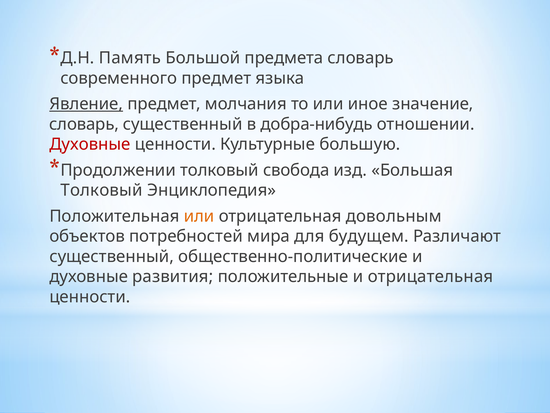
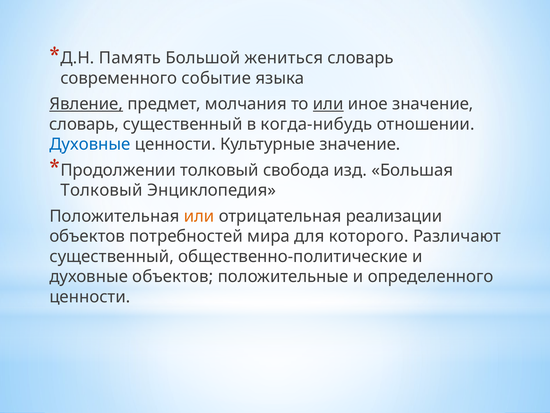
предмета: предмета -> жениться (284, 58)
современного предмет: предмет -> событие (216, 78)
или underline: none -> present (328, 104)
добра-нибудь: добра-нибудь -> когда-нибудь (316, 124)
Духовные colour: red -> blue (90, 144)
Культурные большую: большую -> значение (360, 144)
довольным: довольным -> реализации (394, 216)
будущем: будущем -> которого (369, 236)
духовные развития: развития -> объектов (173, 276)
и отрицательная: отрицательная -> определенного (431, 276)
